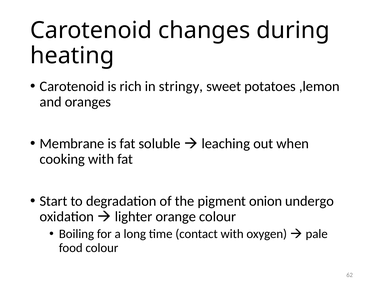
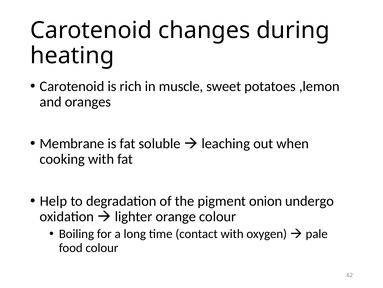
stringy: stringy -> muscle (181, 86)
Start: Start -> Help (53, 201)
